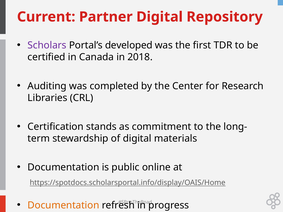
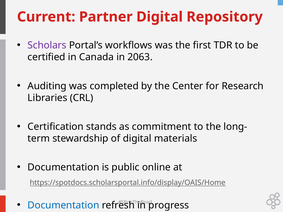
developed: developed -> workflows (129, 45)
2018: 2018 -> 2063 (140, 57)
Documentation colour: orange -> blue (63, 205)
